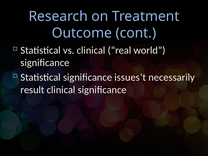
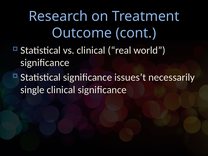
result: result -> single (32, 90)
